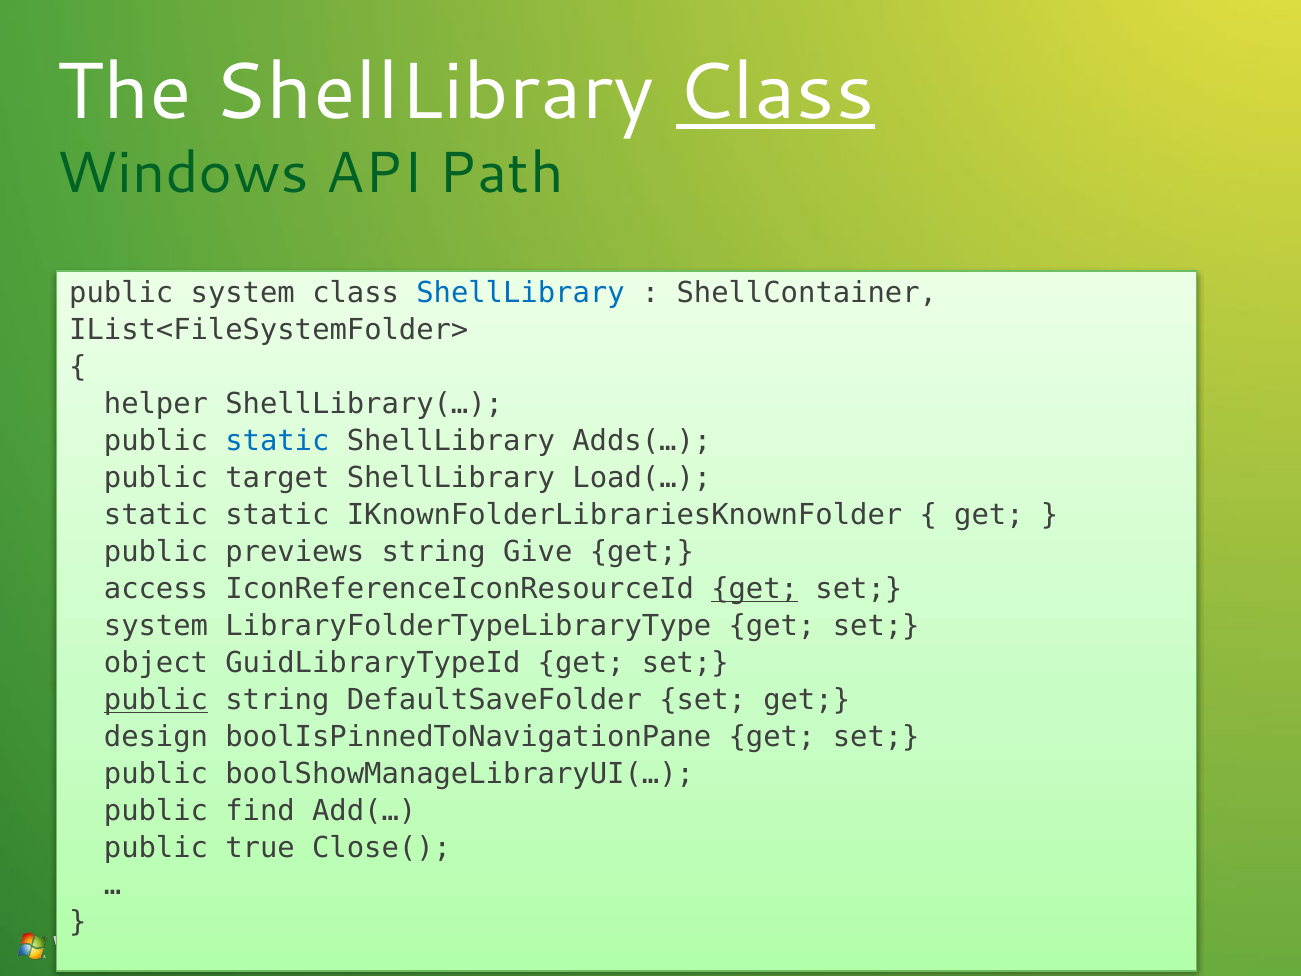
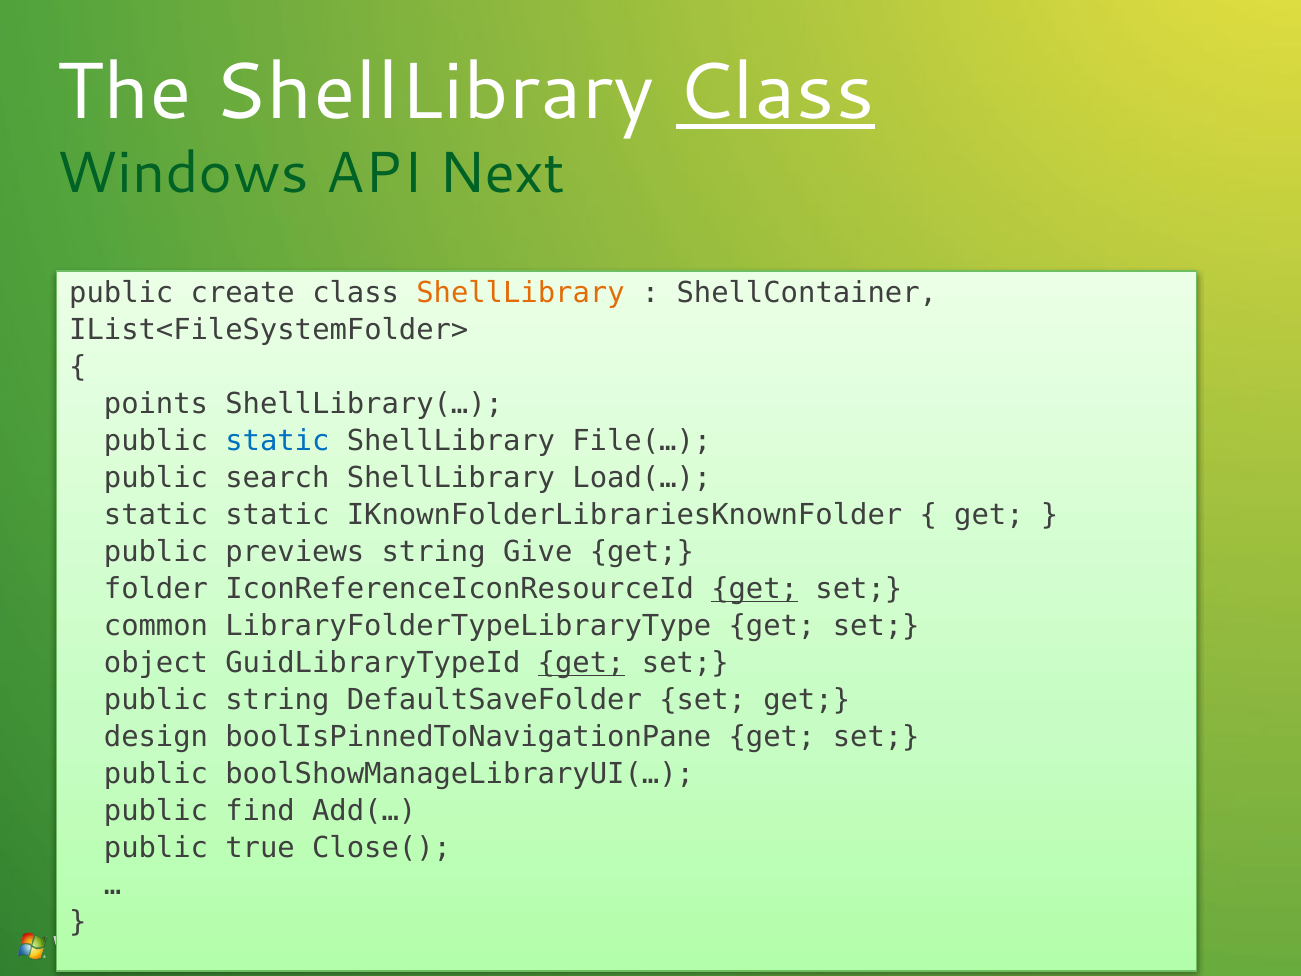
Path: Path -> Next (502, 173)
public system: system -> create (243, 293)
ShellLibrary colour: blue -> orange (520, 293)
helper: helper -> points (156, 404)
Adds(…: Adds(… -> File(… (642, 441)
target: target -> search (277, 478)
access: access -> folder (156, 589)
system: system -> common (156, 626)
get underline: none -> present (581, 663)
public underline: present -> none (156, 700)
